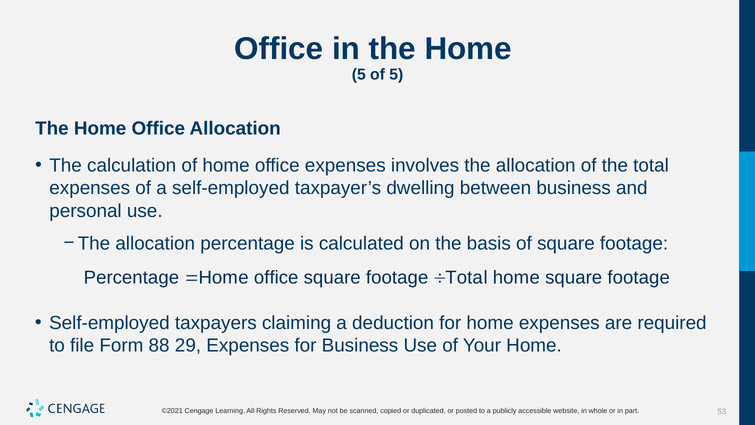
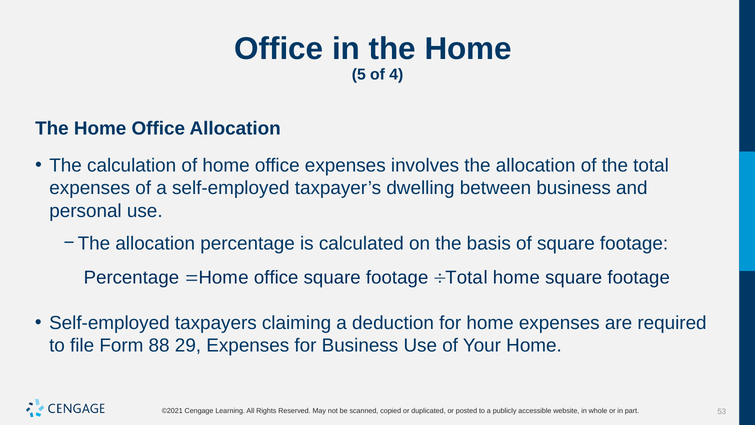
of 5: 5 -> 4 (396, 75)
